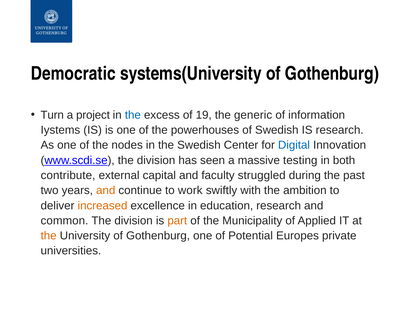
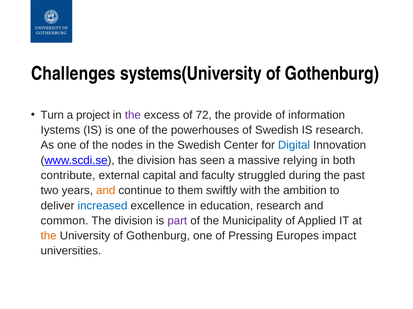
Democratic: Democratic -> Challenges (73, 74)
the colour: blue -> purple (133, 115)
19: 19 -> 72 (204, 115)
generic: generic -> provide (253, 115)
testing: testing -> relying (300, 161)
work: work -> them (190, 191)
increased colour: orange -> blue (103, 206)
part colour: orange -> purple (177, 221)
Potential: Potential -> Pressing (251, 236)
private: private -> impact (339, 236)
